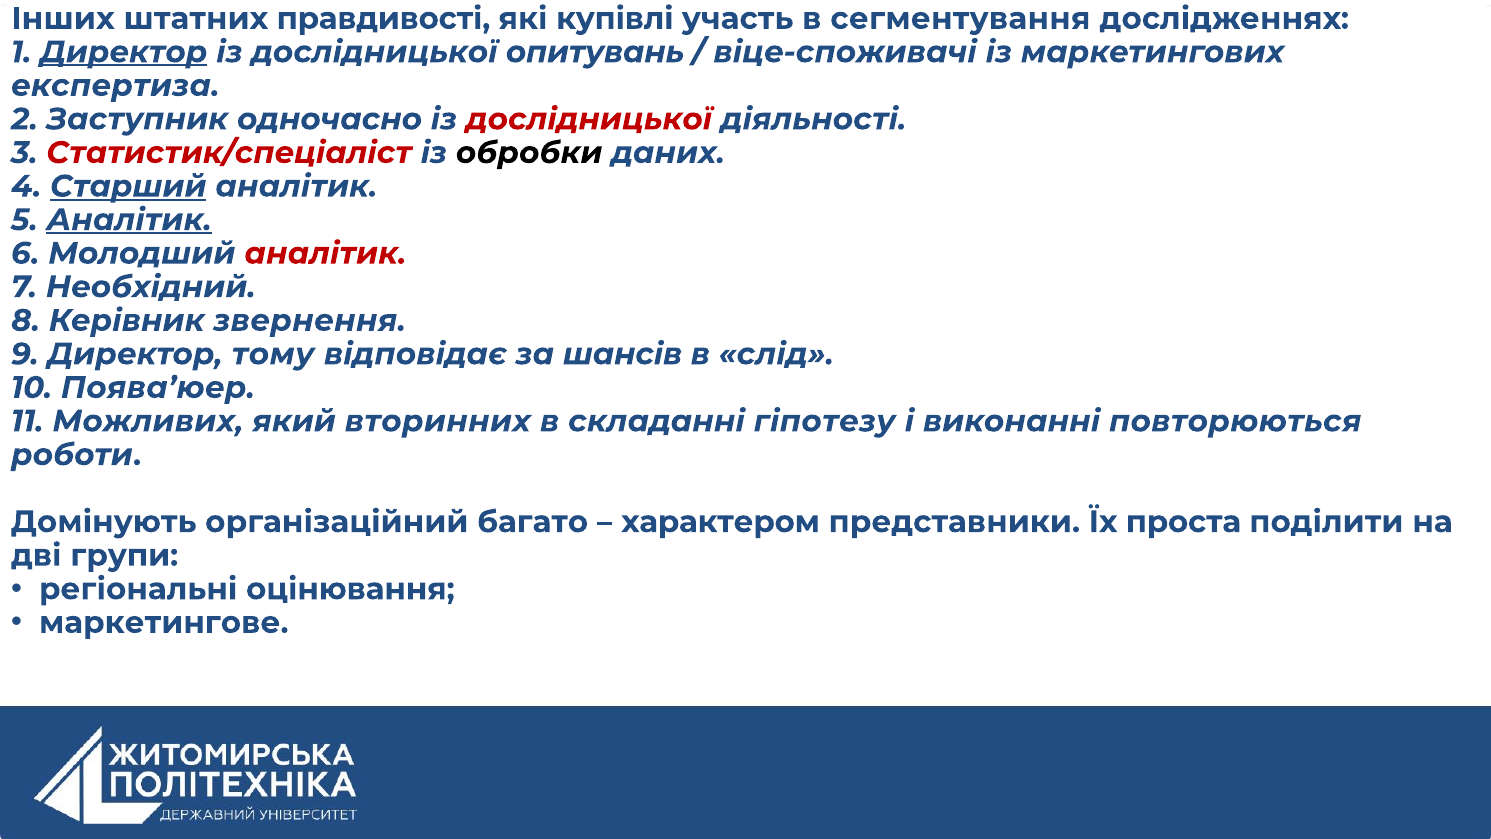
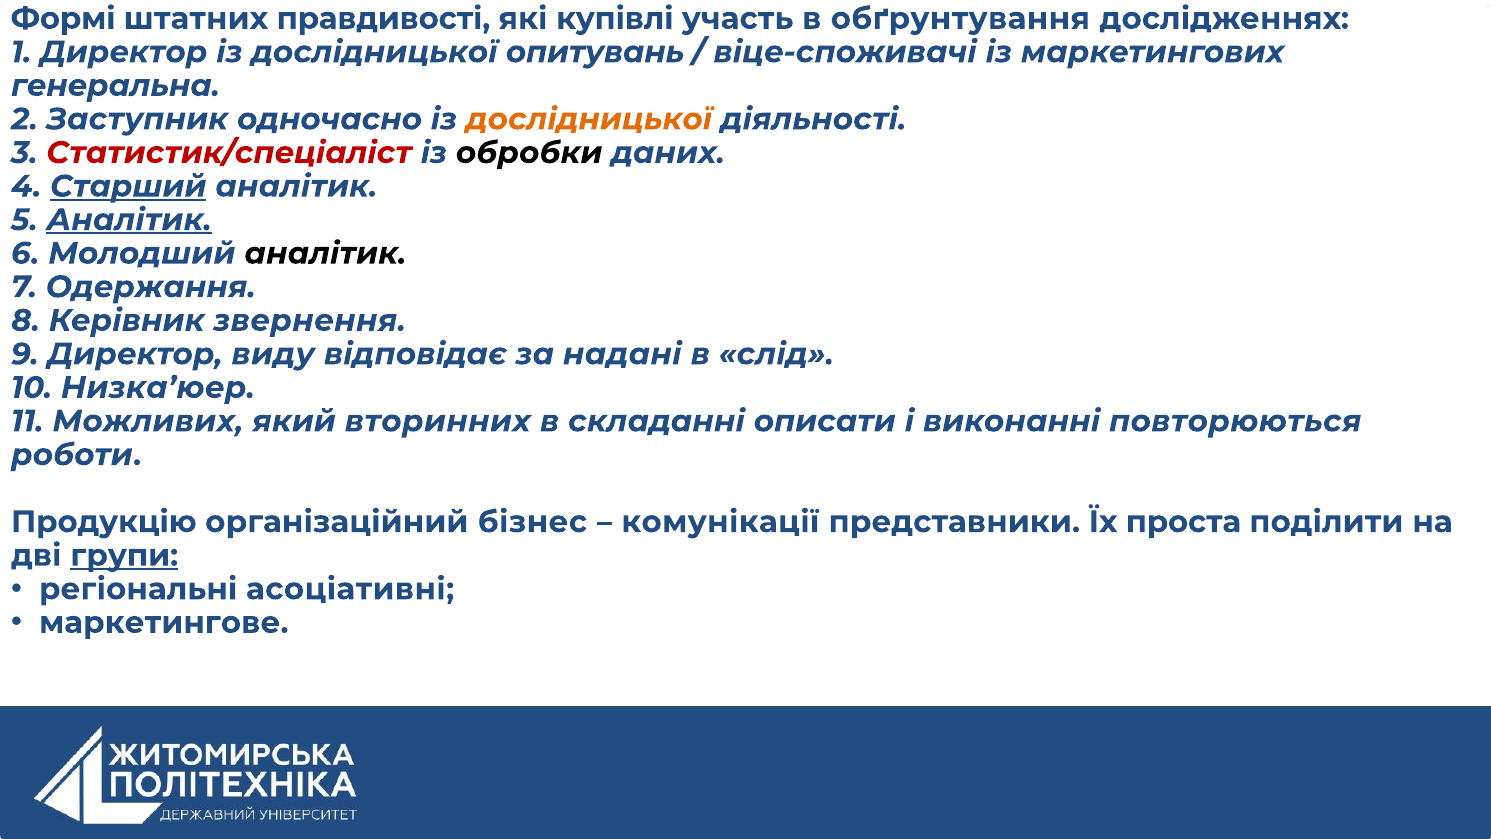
Інших: Інших -> Формі (63, 18)
сегментування: сегментування -> обґрунтування (960, 18)
Директор underline: present -> none (124, 52)
експертиза: експертиза -> генеральна (115, 86)
дослідницької colour: red -> orange (589, 119)
аналітик colour: red -> black (325, 253)
Необхідний: Необхідний -> Одержання (151, 287)
тому: тому -> виду (273, 354)
шансів: шансів -> надані (622, 354)
Поява’юер: Поява’юер -> Низка’юер (158, 388)
гіпотезу: гіпотезу -> описати (825, 421)
Домінують: Домінують -> Продукцію (104, 522)
багато: багато -> бізнес (532, 522)
характером: характером -> комунікації (720, 522)
групи underline: none -> present (124, 555)
оцінювання: оцінювання -> асоціативні (350, 589)
